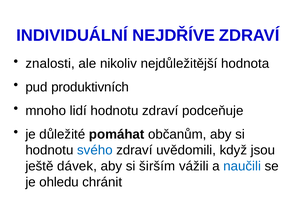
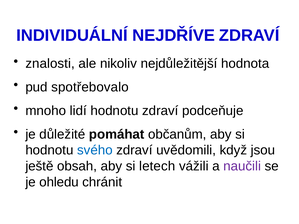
produktivních: produktivních -> spotřebovalo (90, 87)
dávek: dávek -> obsah (77, 166)
širším: širším -> letech (157, 166)
naučili colour: blue -> purple (242, 166)
